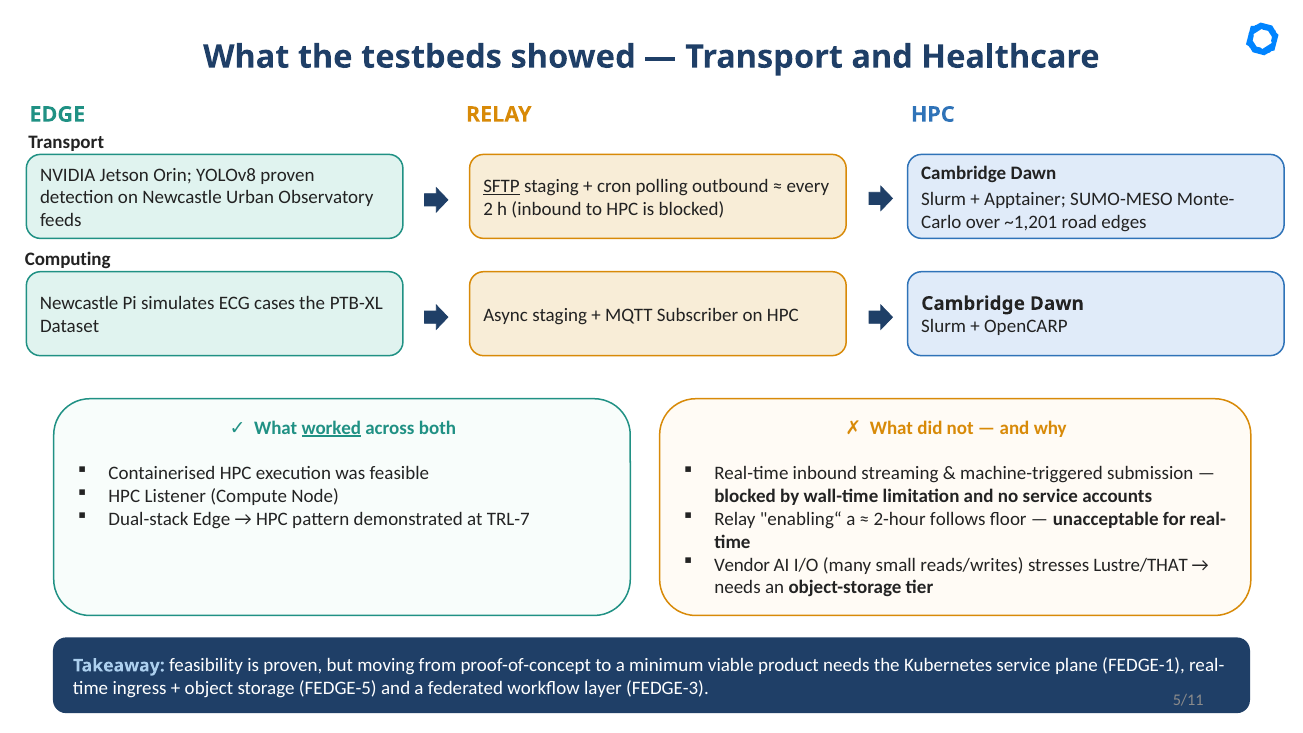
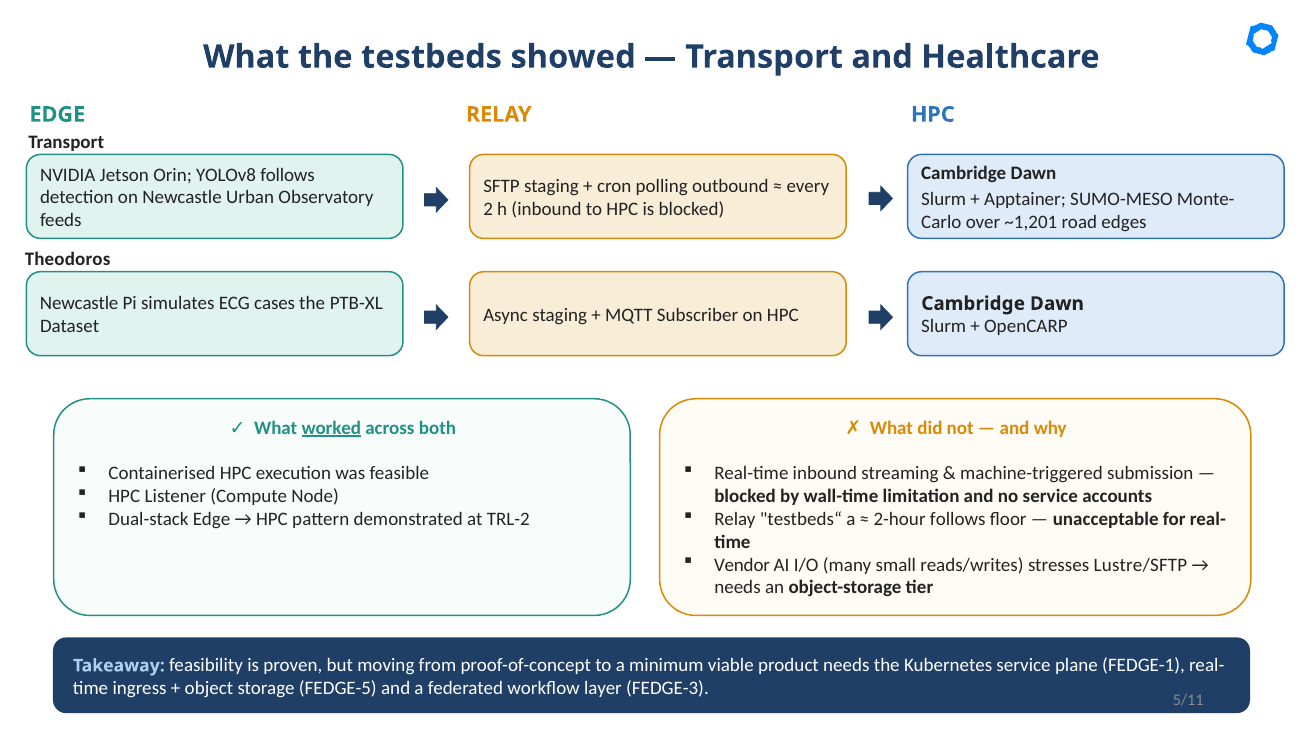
YOLOv8 proven: proven -> follows (288, 175)
SFTP underline: present -> none (502, 186)
Computing: Computing -> Theodoros (68, 259)
TRL-7: TRL-7 -> TRL-2 (508, 519)
enabling“: enabling“ -> testbeds“ (801, 519)
Lustre/THAT: Lustre/THAT -> Lustre/SFTP (1140, 565)
